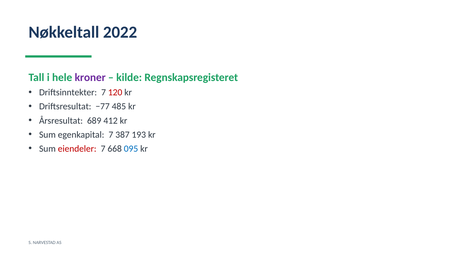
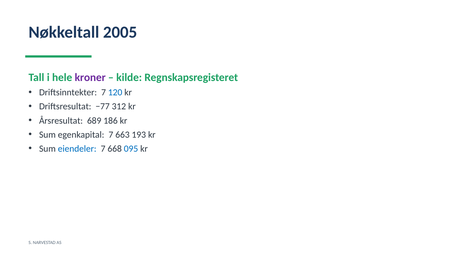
2022: 2022 -> 2005 (120, 32)
120 colour: red -> blue (115, 92)
485: 485 -> 312 (119, 106)
412: 412 -> 186 (111, 120)
387: 387 -> 663 (122, 134)
eiendeler colour: red -> blue (77, 148)
